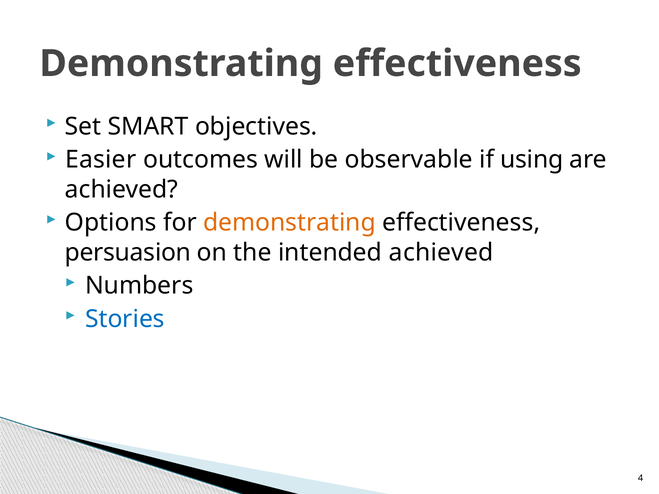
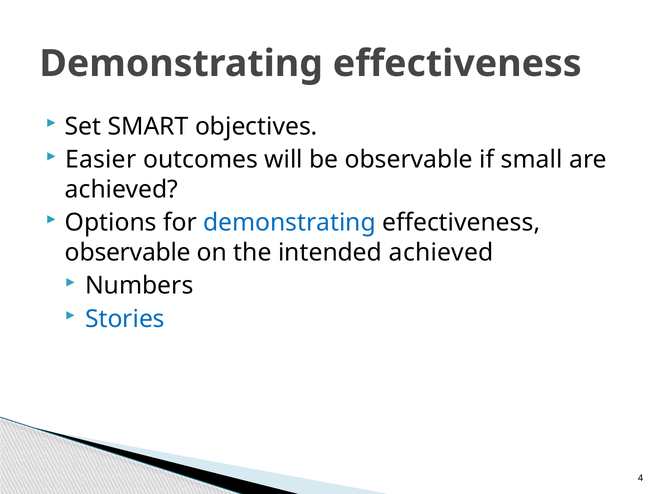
using: using -> small (532, 160)
demonstrating colour: orange -> blue (290, 223)
persuasion: persuasion -> observable (128, 253)
